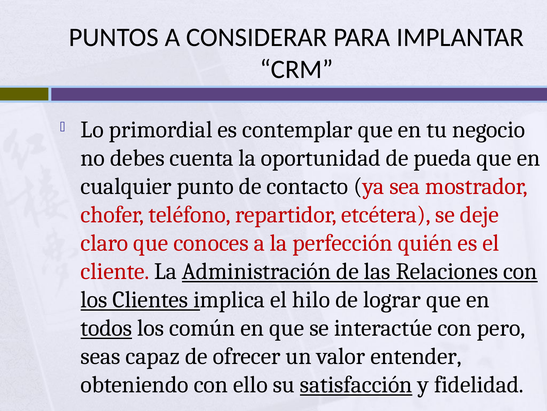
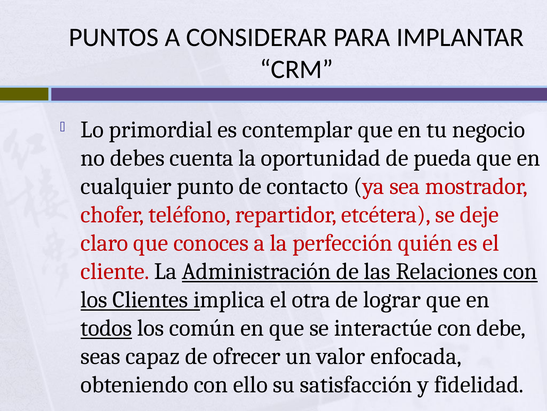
hilo: hilo -> otra (311, 299)
pero: pero -> debe (501, 328)
entender: entender -> enfocada (416, 356)
satisfacción underline: present -> none (356, 384)
